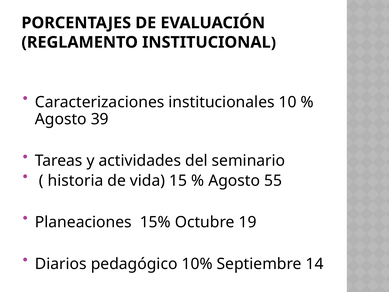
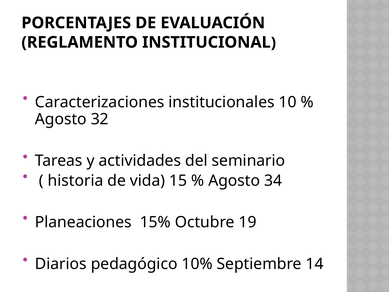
39: 39 -> 32 (100, 119)
55: 55 -> 34 (273, 181)
